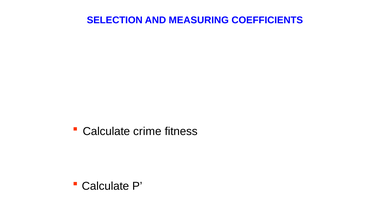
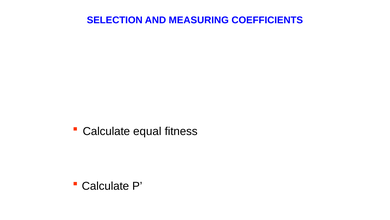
crime: crime -> equal (147, 131)
